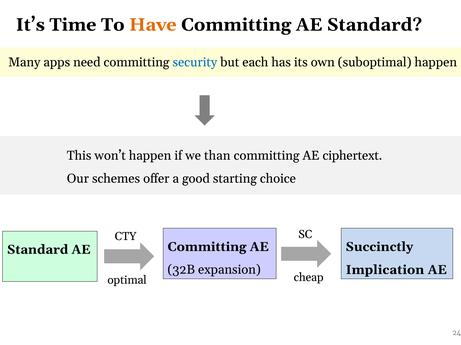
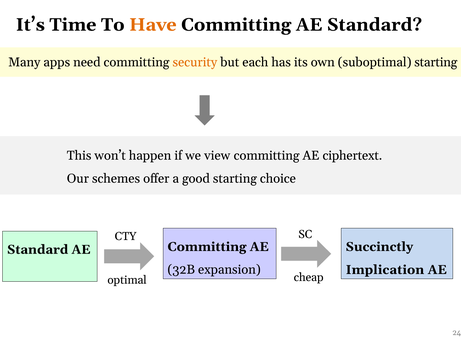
security colour: blue -> orange (195, 62)
suboptimal happen: happen -> starting (436, 62)
than: than -> view (217, 156)
